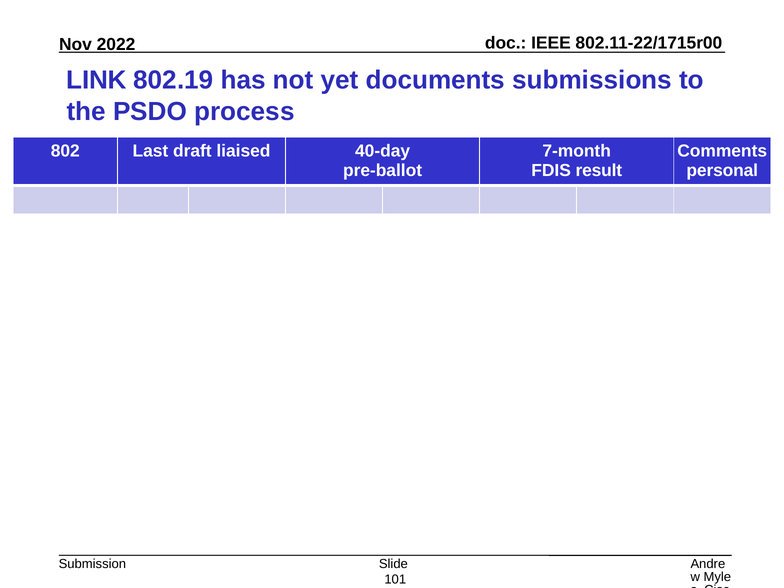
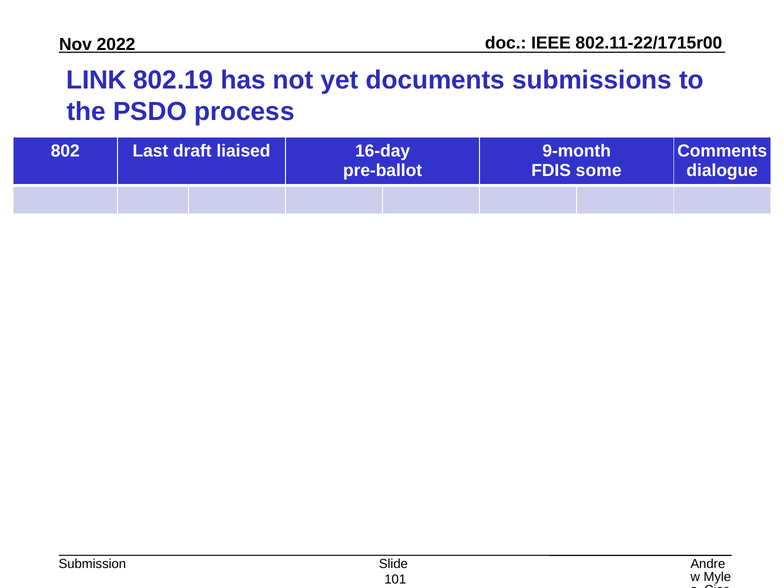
40-day: 40-day -> 16-day (383, 151)
7-month: 7-month -> 9-month (577, 151)
result: result -> some (599, 170)
personal: personal -> dialogue (722, 170)
